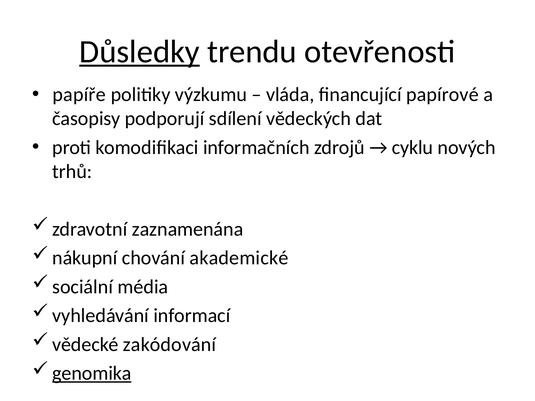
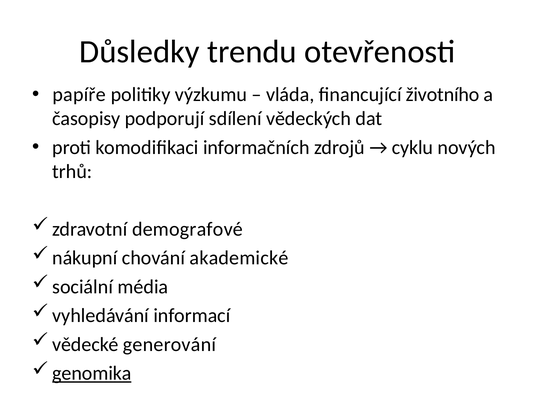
Důsledky underline: present -> none (140, 52)
papírové: papírové -> životního (443, 95)
zaznamenána: zaznamenána -> demografové (187, 229)
zakódování: zakódování -> generování (170, 345)
